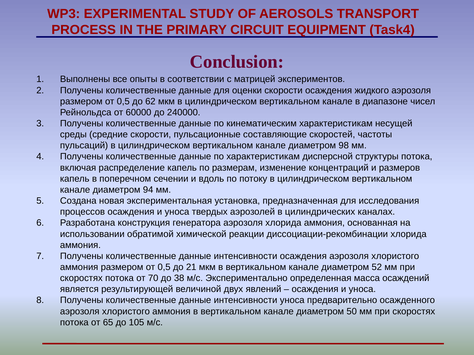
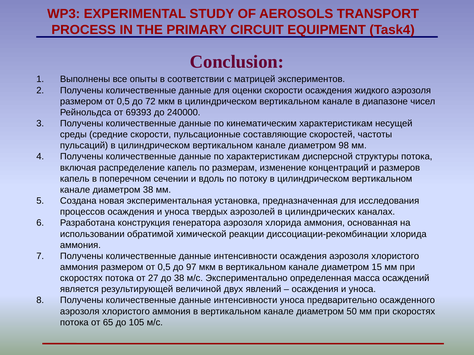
62: 62 -> 72 (150, 101)
60000: 60000 -> 69393 (139, 113)
диаметром 94: 94 -> 38 (148, 190)
21: 21 -> 97 (191, 267)
52: 52 -> 15 (377, 267)
70: 70 -> 27 (153, 279)
